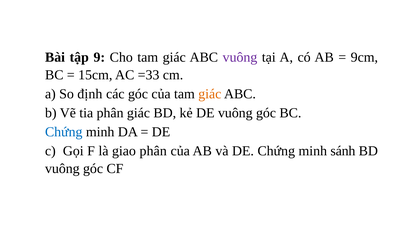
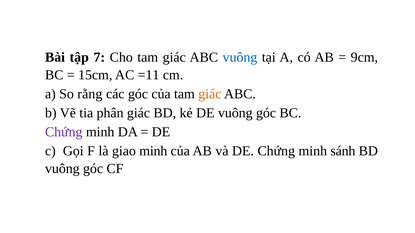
9: 9 -> 7 (99, 57)
vuông colour: purple -> blue (240, 57)
=33: =33 -> =11 (149, 75)
định: định -> rằng (90, 94)
Chứng colour: blue -> purple (64, 132)
giao phân: phân -> minh (153, 151)
